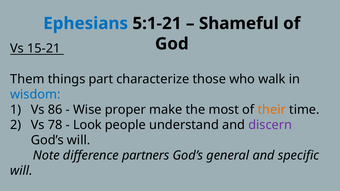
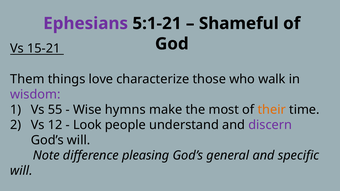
Ephesians colour: blue -> purple (86, 23)
part: part -> love (101, 79)
wisdom colour: blue -> purple (35, 94)
86: 86 -> 55 (55, 110)
proper: proper -> hymns (125, 110)
78: 78 -> 12 (55, 125)
partners: partners -> pleasing (146, 156)
